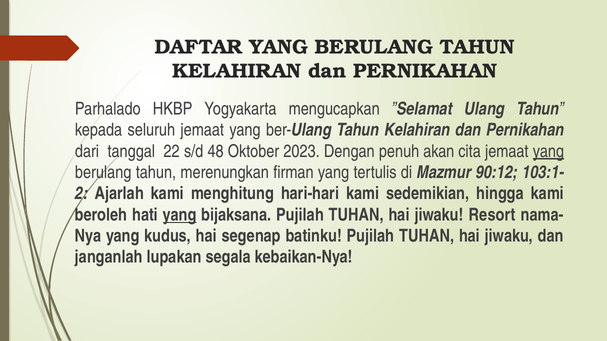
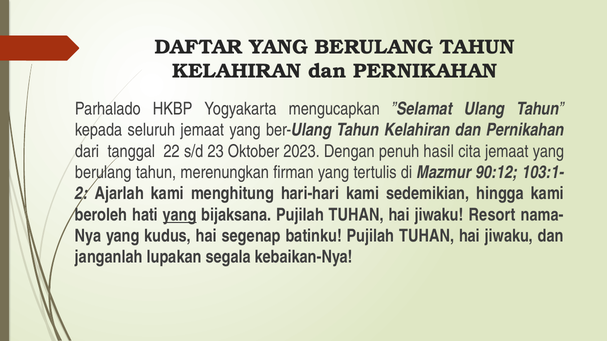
48: 48 -> 23 (216, 151)
akan: akan -> hasil (439, 151)
yang underline: present -> none (548, 151)
